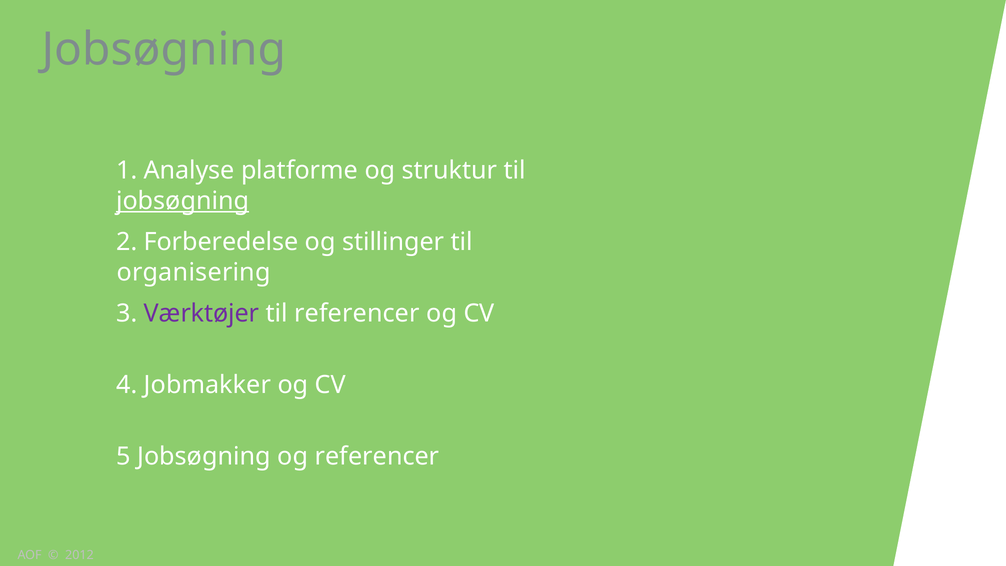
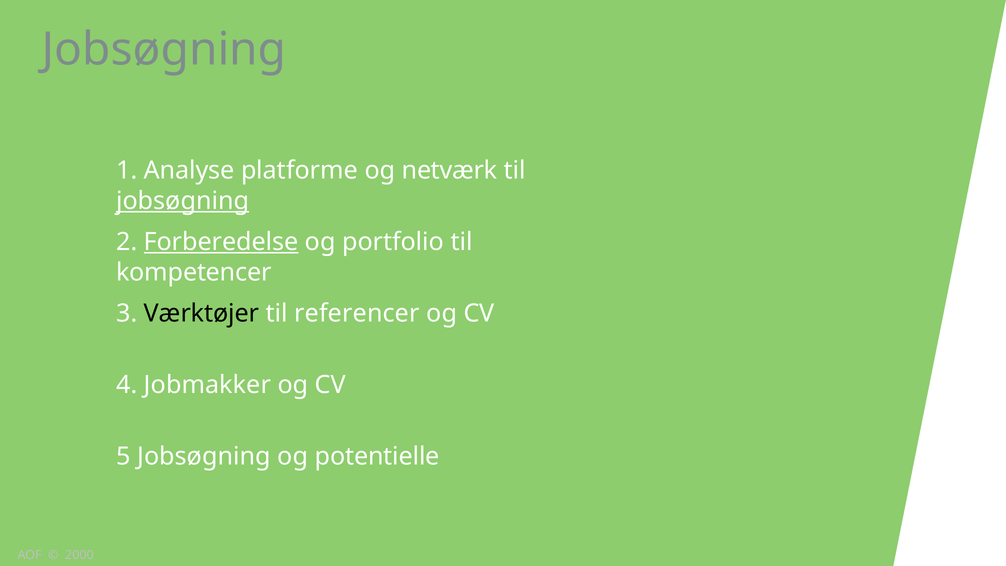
struktur: struktur -> netværk (450, 171)
Forberedelse underline: none -> present (221, 242)
stillinger: stillinger -> portfolio (393, 242)
organisering: organisering -> kompetencer (194, 272)
Værktøjer colour: purple -> black (202, 313)
og referencer: referencer -> potentielle (377, 456)
2012: 2012 -> 2000 (79, 555)
